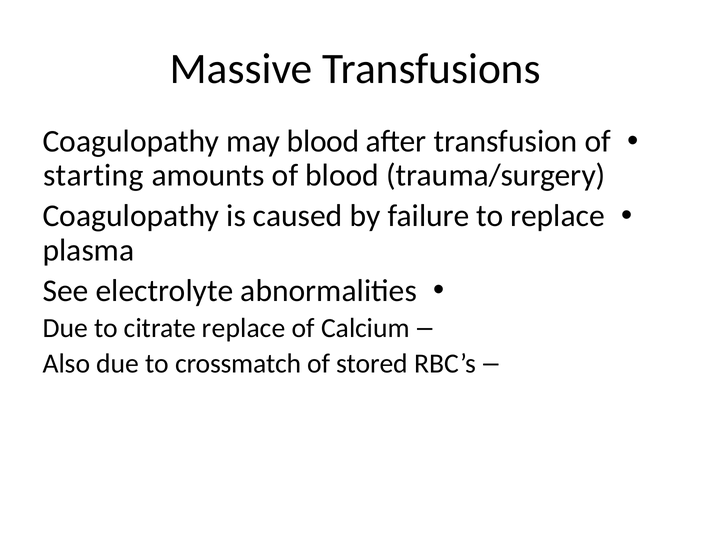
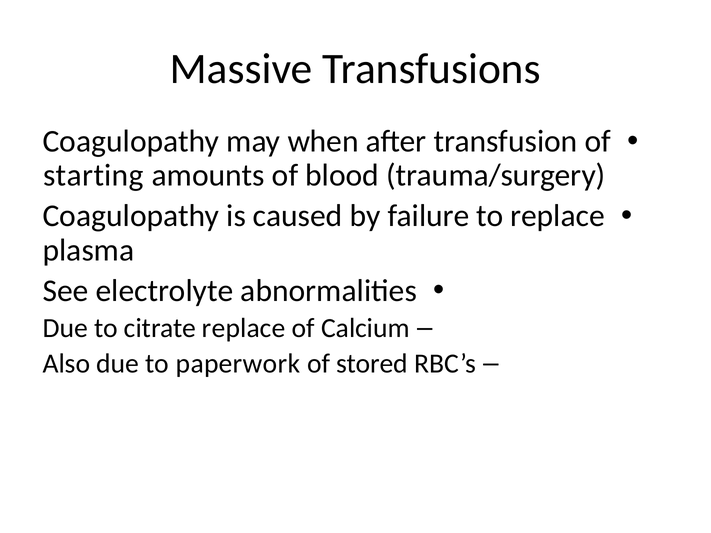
may blood: blood -> when (323, 141)
crossmatch: crossmatch -> paperwork (238, 364)
